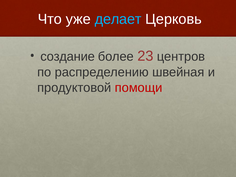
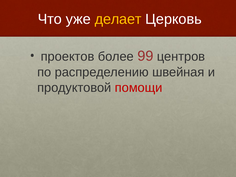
делает colour: light blue -> yellow (118, 19)
создание: создание -> проектов (68, 57)
23: 23 -> 99 (145, 56)
